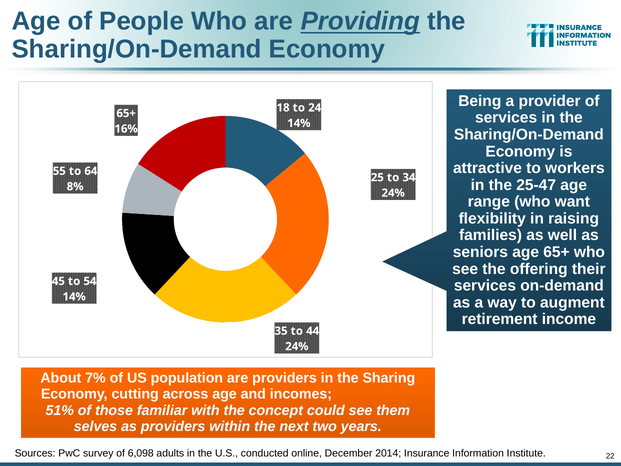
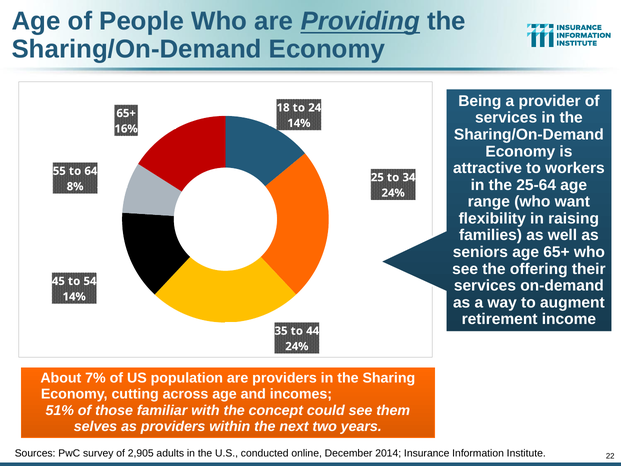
25-47: 25-47 -> 25-64 (536, 185)
6,098: 6,098 -> 2,905 (141, 453)
